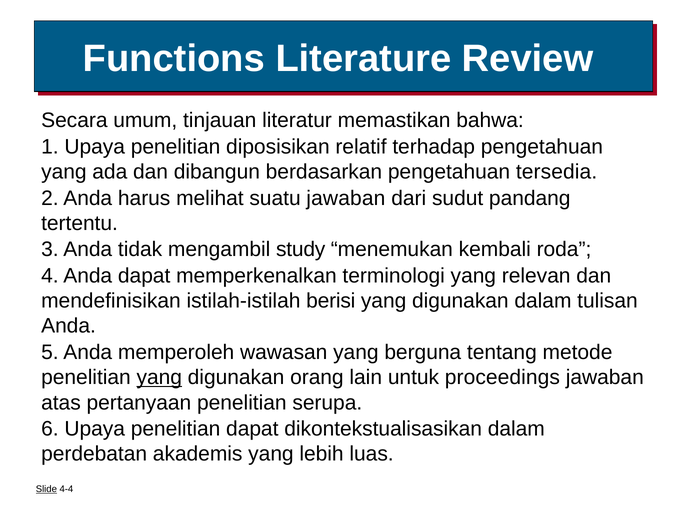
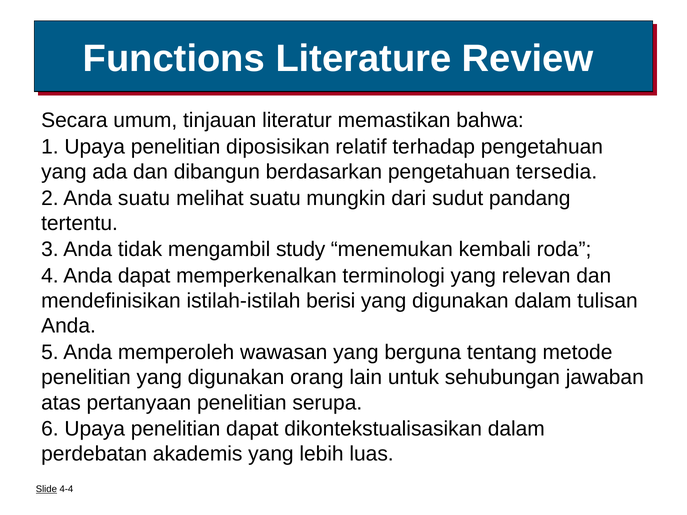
Anda harus: harus -> suatu (144, 198)
suatu jawaban: jawaban -> mungkin (346, 198)
yang underline: present -> none (159, 378)
proceedings: proceedings -> sehubungan (502, 378)
